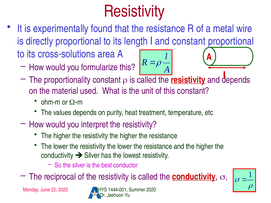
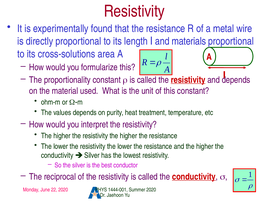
and constant: constant -> materials (189, 41)
